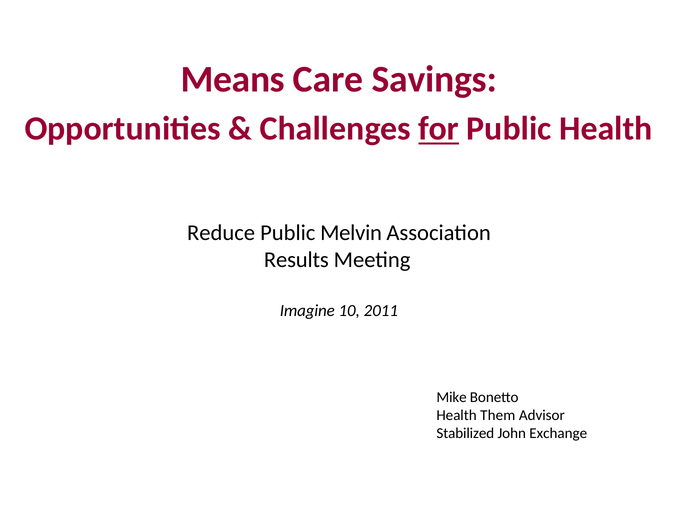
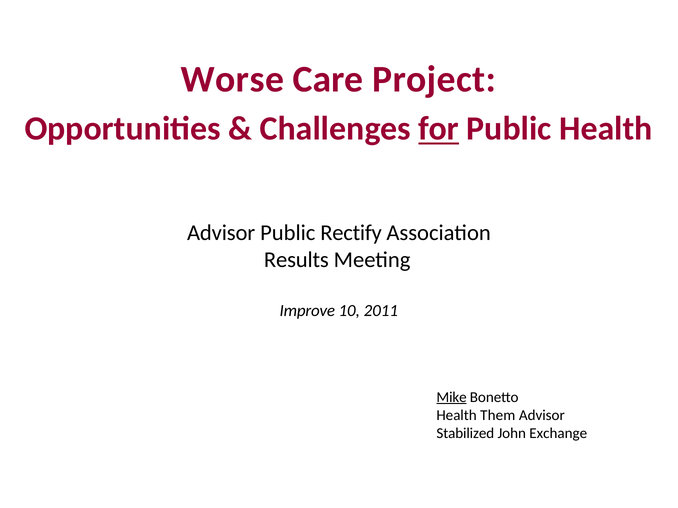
Means: Means -> Worse (232, 79)
Savings: Savings -> Project (434, 79)
Reduce: Reduce -> Advisor (221, 233)
Melvin: Melvin -> Rectify (351, 233)
Imagine: Imagine -> Improve (307, 311)
Mike underline: none -> present (452, 398)
